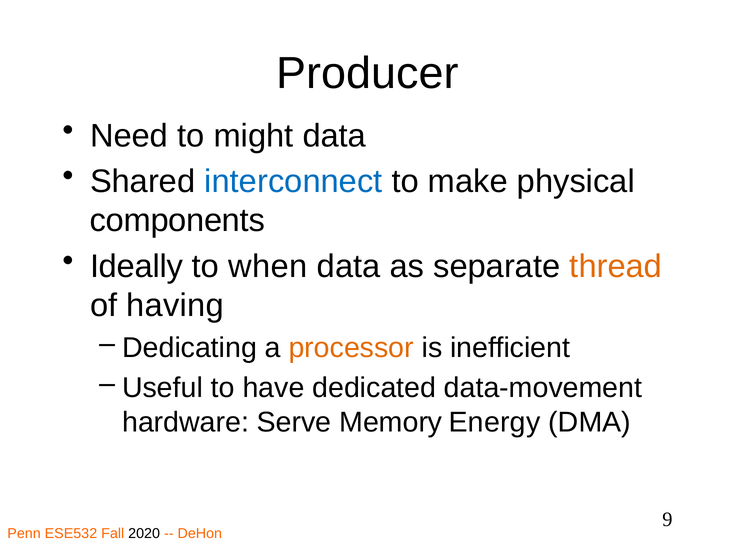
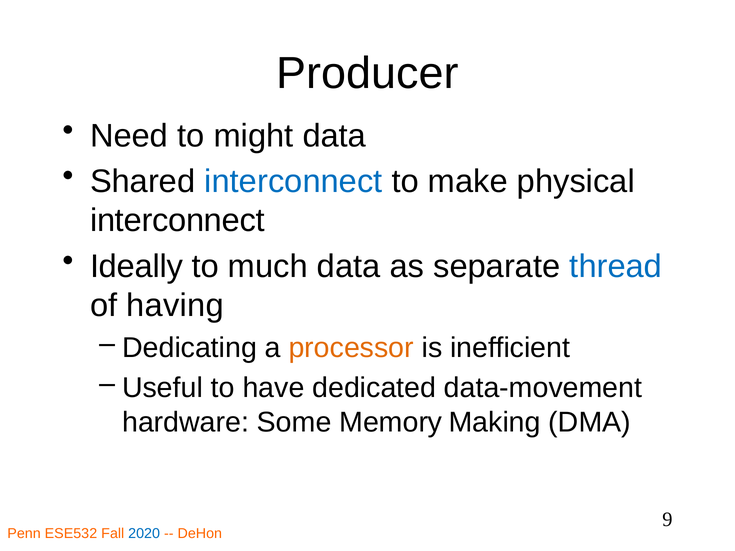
components: components -> interconnect (177, 221)
when: when -> much (268, 267)
thread colour: orange -> blue (616, 267)
Serve: Serve -> Some (294, 422)
Energy: Energy -> Making (495, 422)
2020 colour: black -> blue (144, 534)
